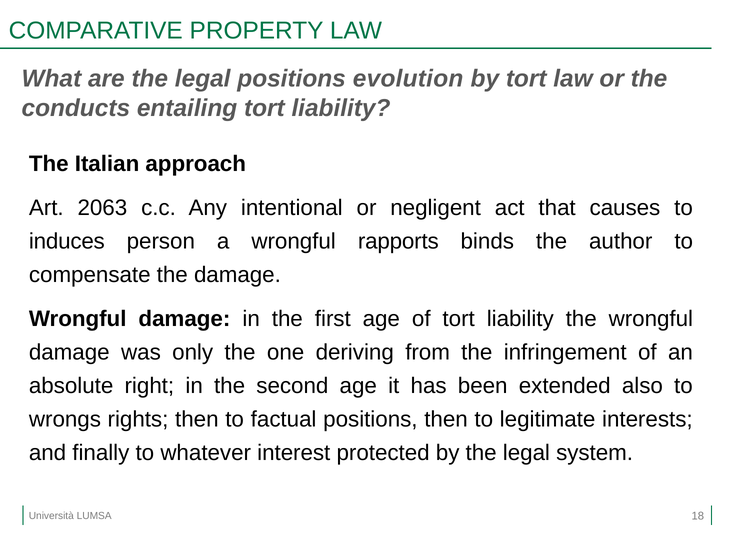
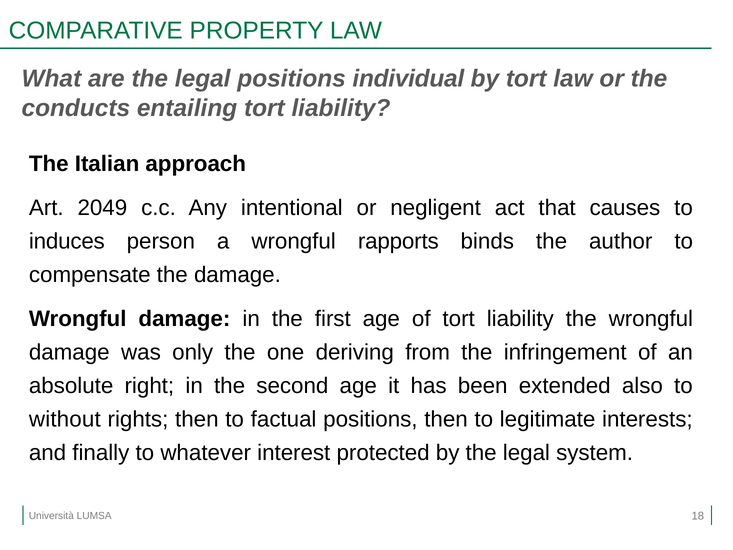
evolution: evolution -> individual (408, 79)
2063: 2063 -> 2049 (102, 208)
wrongs: wrongs -> without (65, 419)
